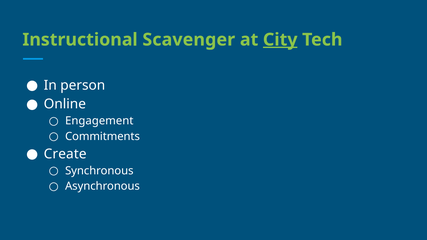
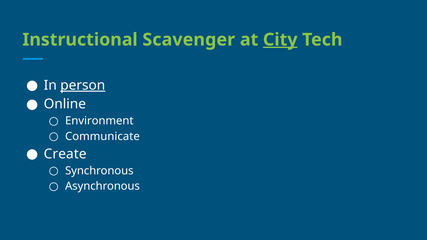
person underline: none -> present (83, 85)
Engagement: Engagement -> Environment (99, 121)
Commitments: Commitments -> Communicate (102, 137)
